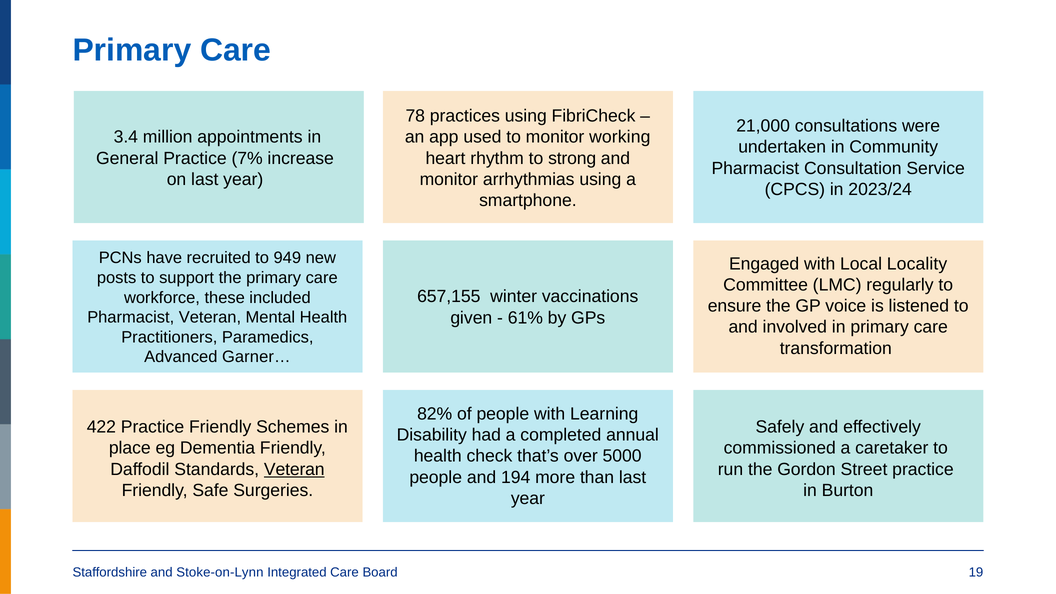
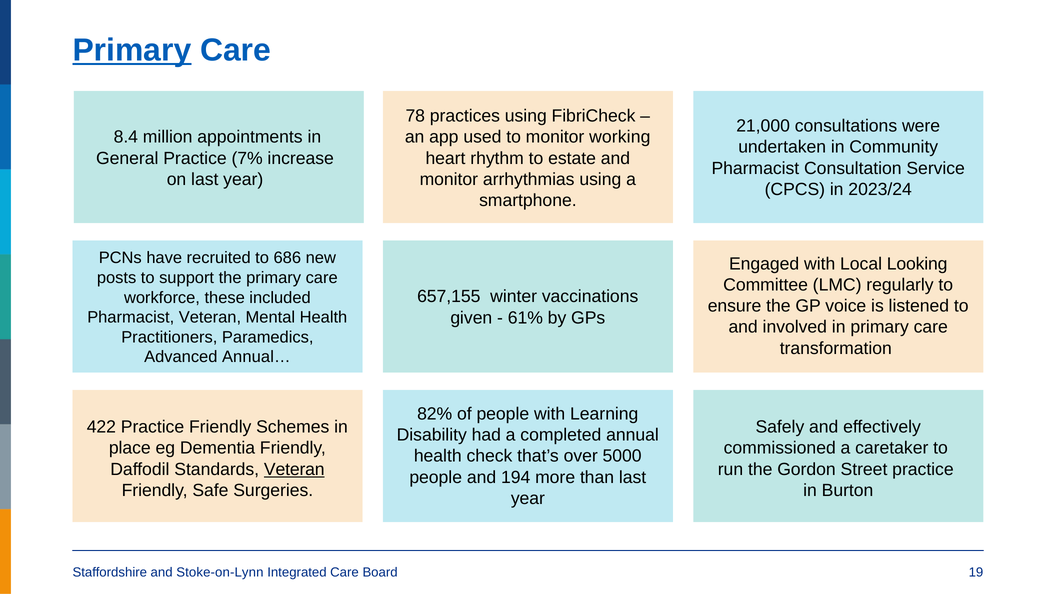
Primary underline: none -> present (132, 50)
3.4: 3.4 -> 8.4 (126, 137)
strong: strong -> estate (572, 158)
949: 949 -> 686 (287, 258)
Locality: Locality -> Looking (917, 264)
Garner…: Garner… -> Annual… (256, 357)
